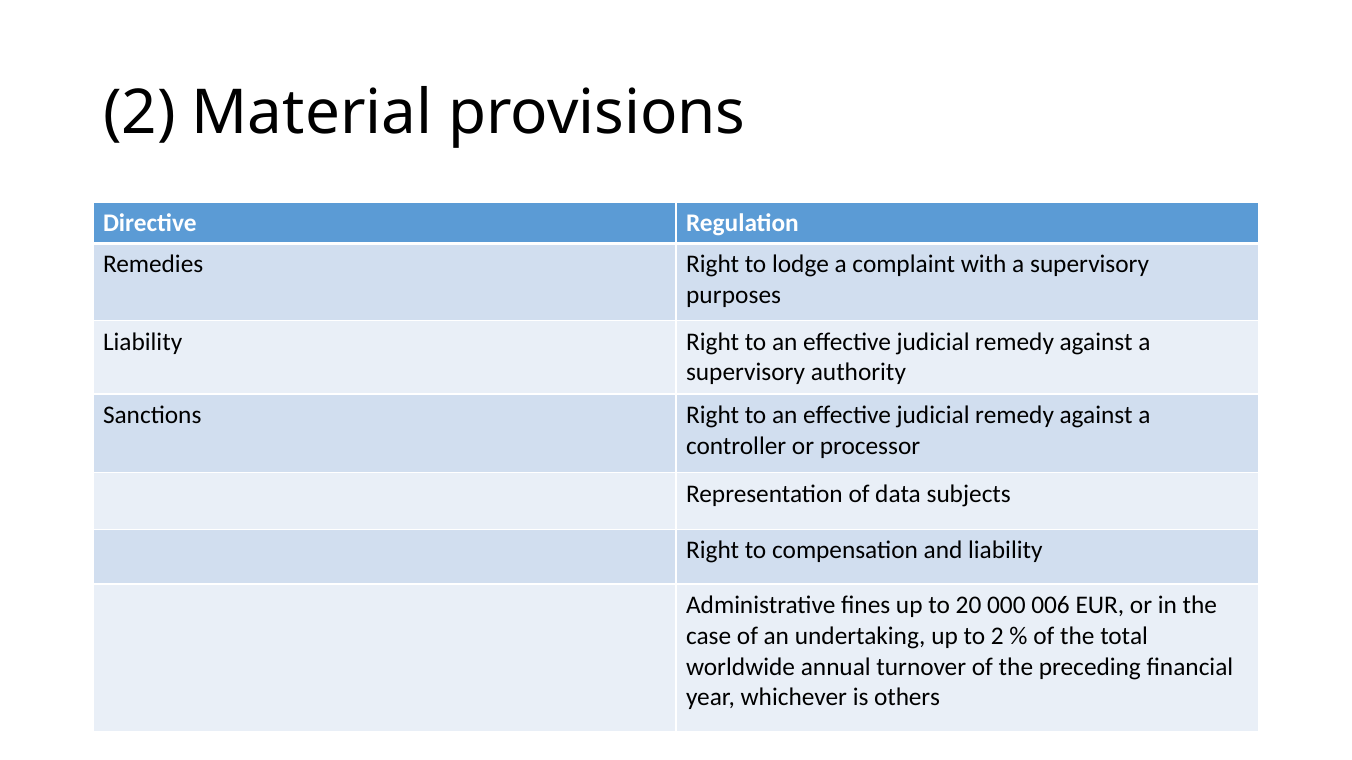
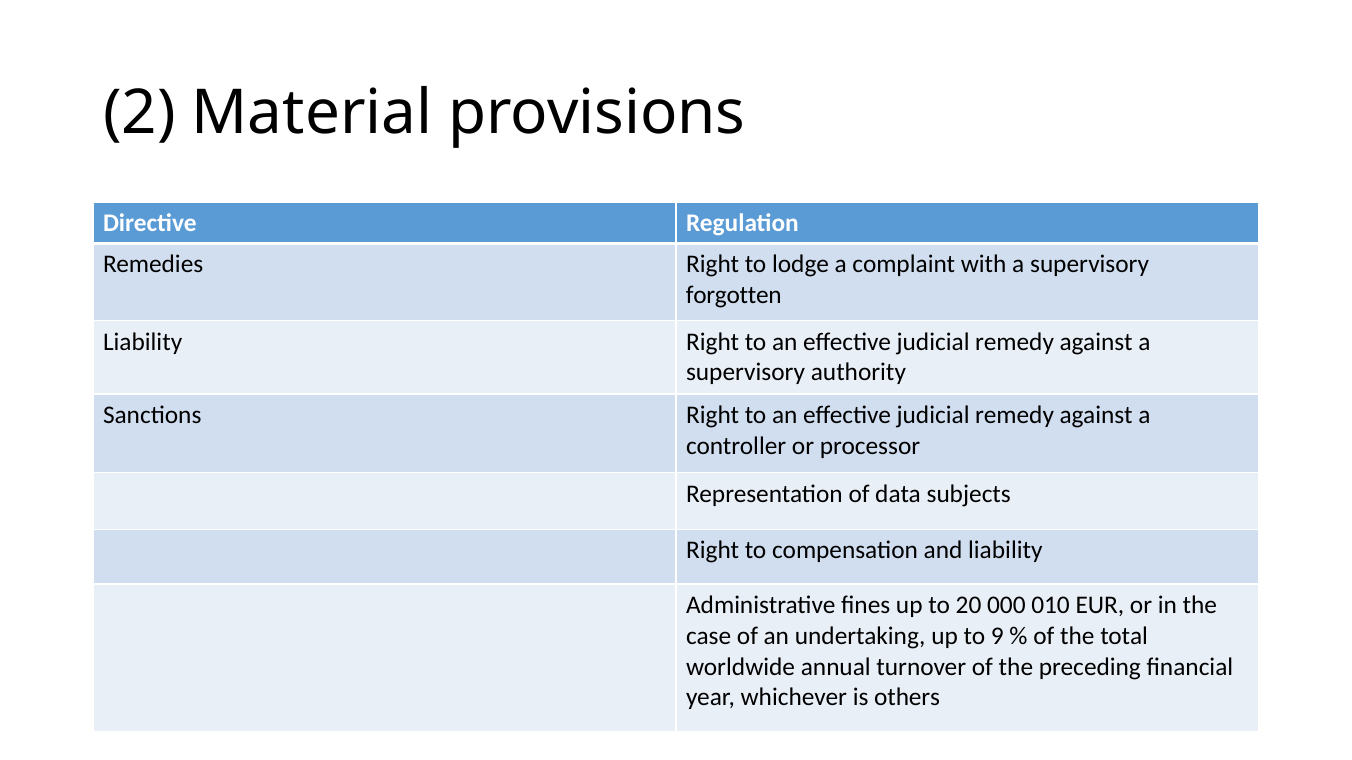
purposes: purposes -> forgotten (734, 295)
006: 006 -> 010 (1051, 605)
to 2: 2 -> 9 (997, 636)
